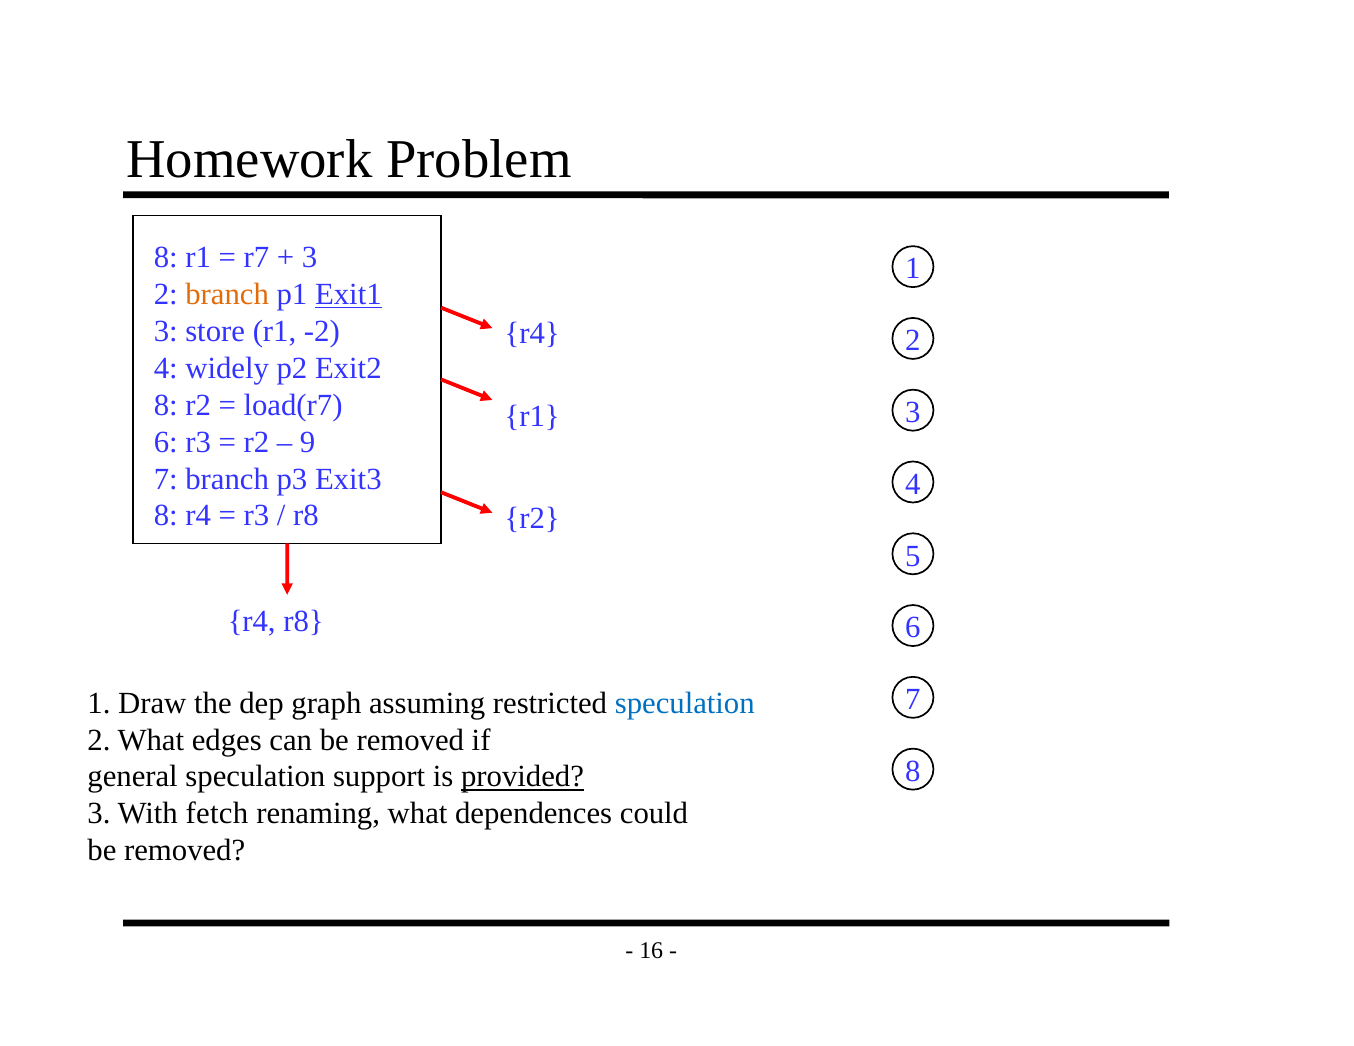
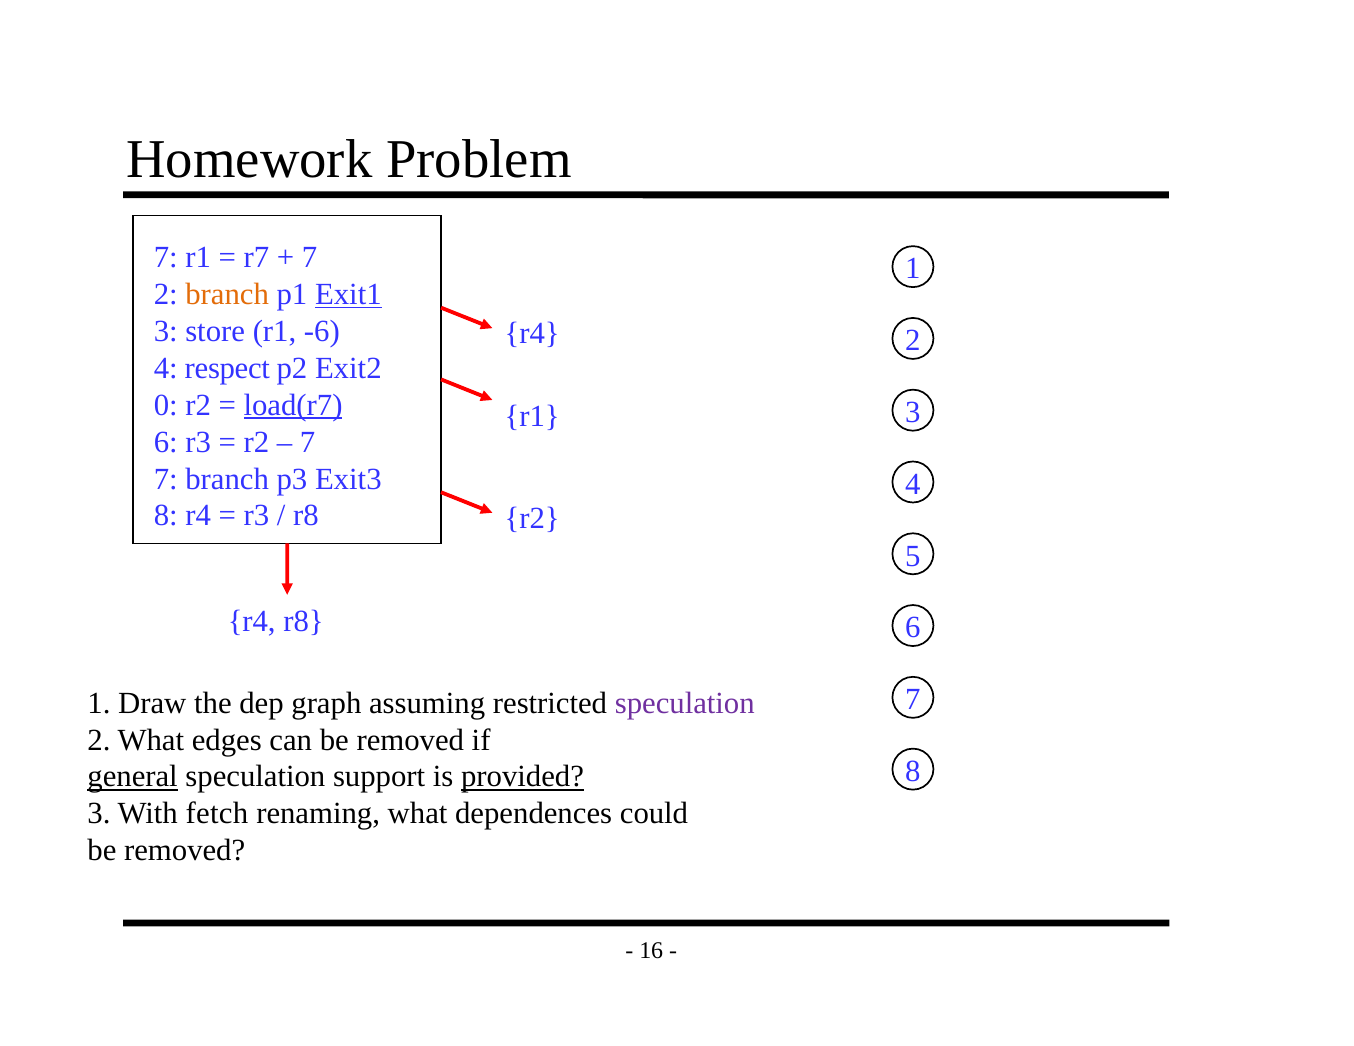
8: 8 -> 7 (166, 257)
3: 3 -> 7 (310, 257)
-2: -2 -> -6 (322, 331)
widely: widely -> respect (227, 368)
8: 8 -> 0 (166, 405)
load(r7 underline: none -> present (293, 405)
9: 9 -> 7 (308, 442)
speculation colour: blue -> purple (685, 703)
general underline: none -> present (133, 777)
